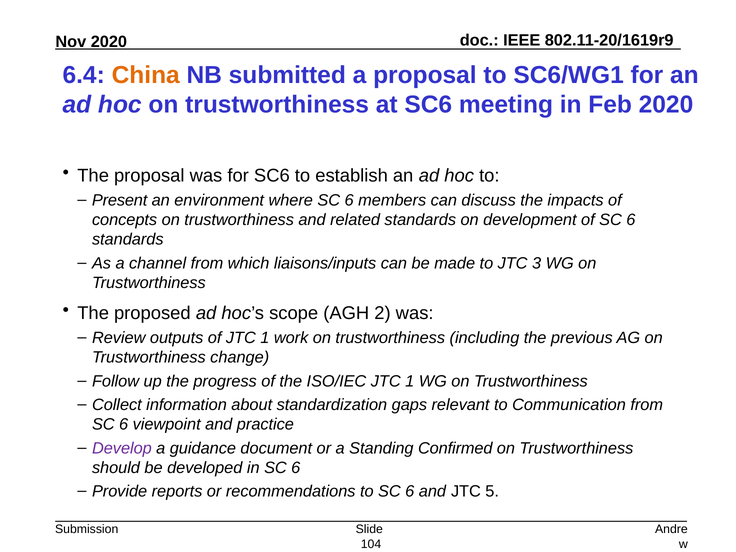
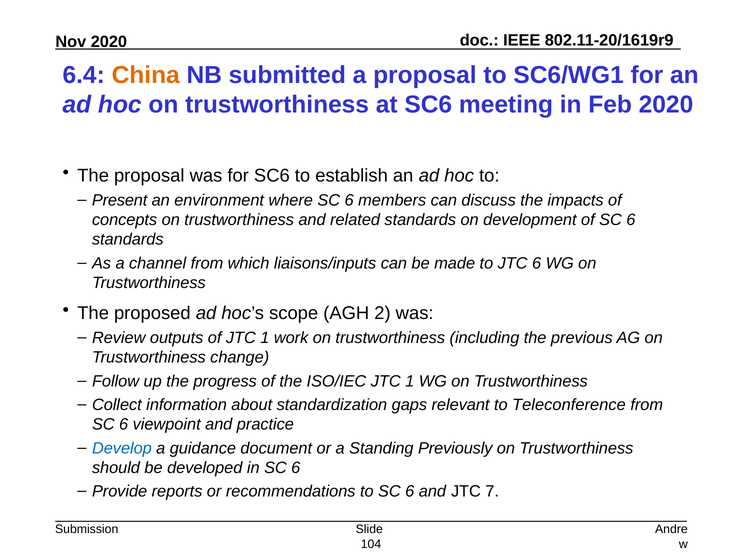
JTC 3: 3 -> 6 (537, 263)
Communication: Communication -> Teleconference (569, 405)
Develop colour: purple -> blue (122, 448)
Confirmed: Confirmed -> Previously (455, 448)
5: 5 -> 7 (492, 491)
